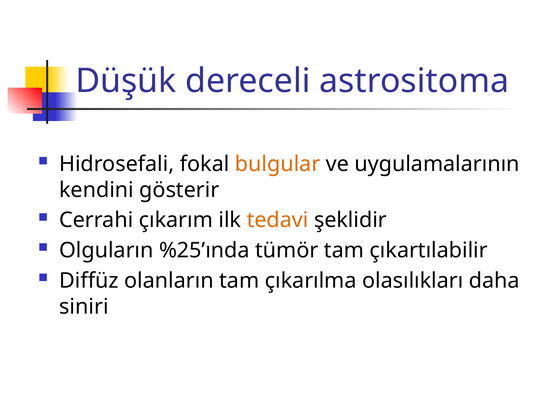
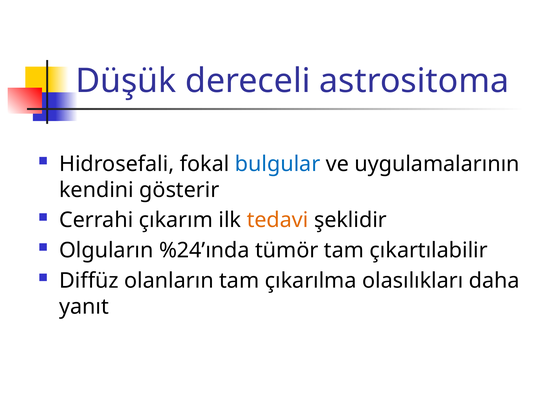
bulgular colour: orange -> blue (278, 164)
%25’ında: %25’ında -> %24’ında (204, 251)
siniri: siniri -> yanıt (84, 307)
